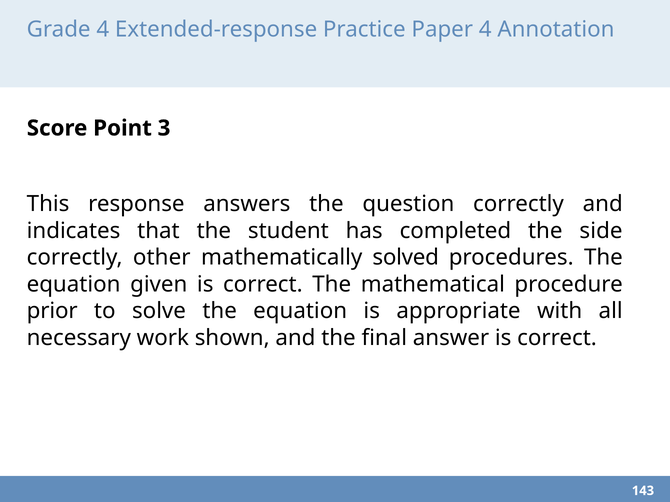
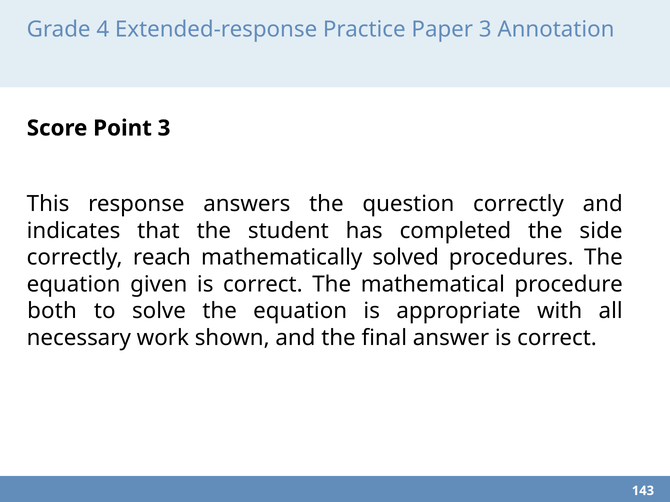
Paper 4: 4 -> 3 (485, 29)
other: other -> reach (162, 258)
prior: prior -> both (52, 311)
